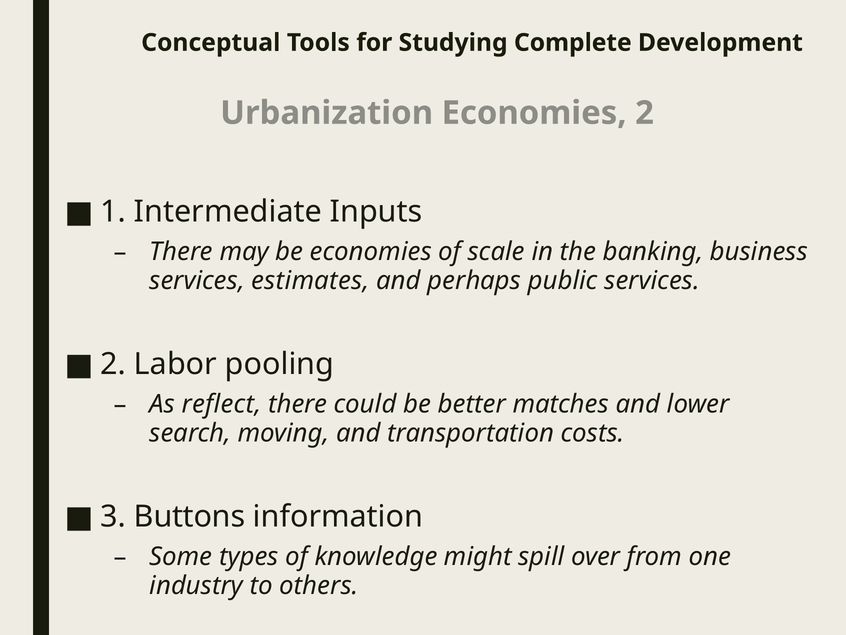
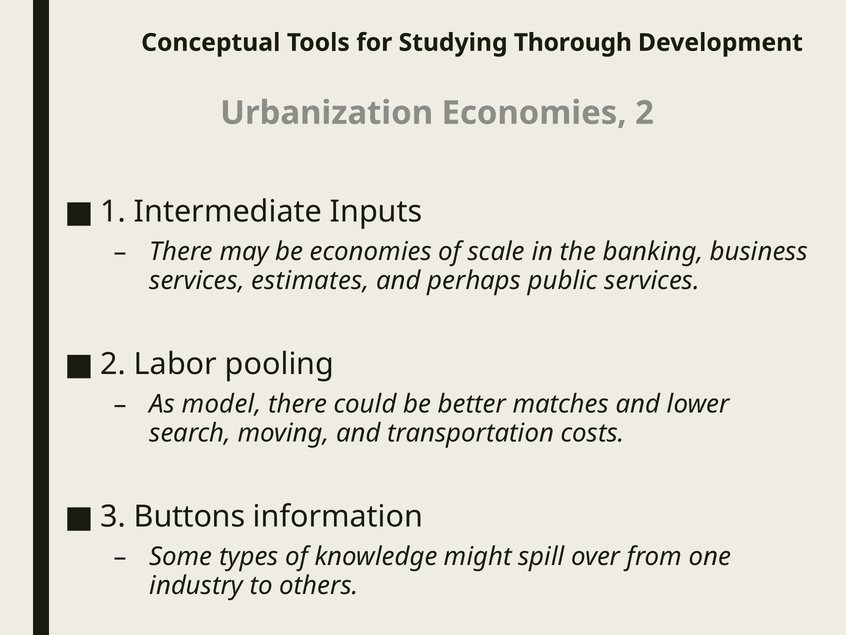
Complete: Complete -> Thorough (573, 43)
reflect: reflect -> model (221, 404)
